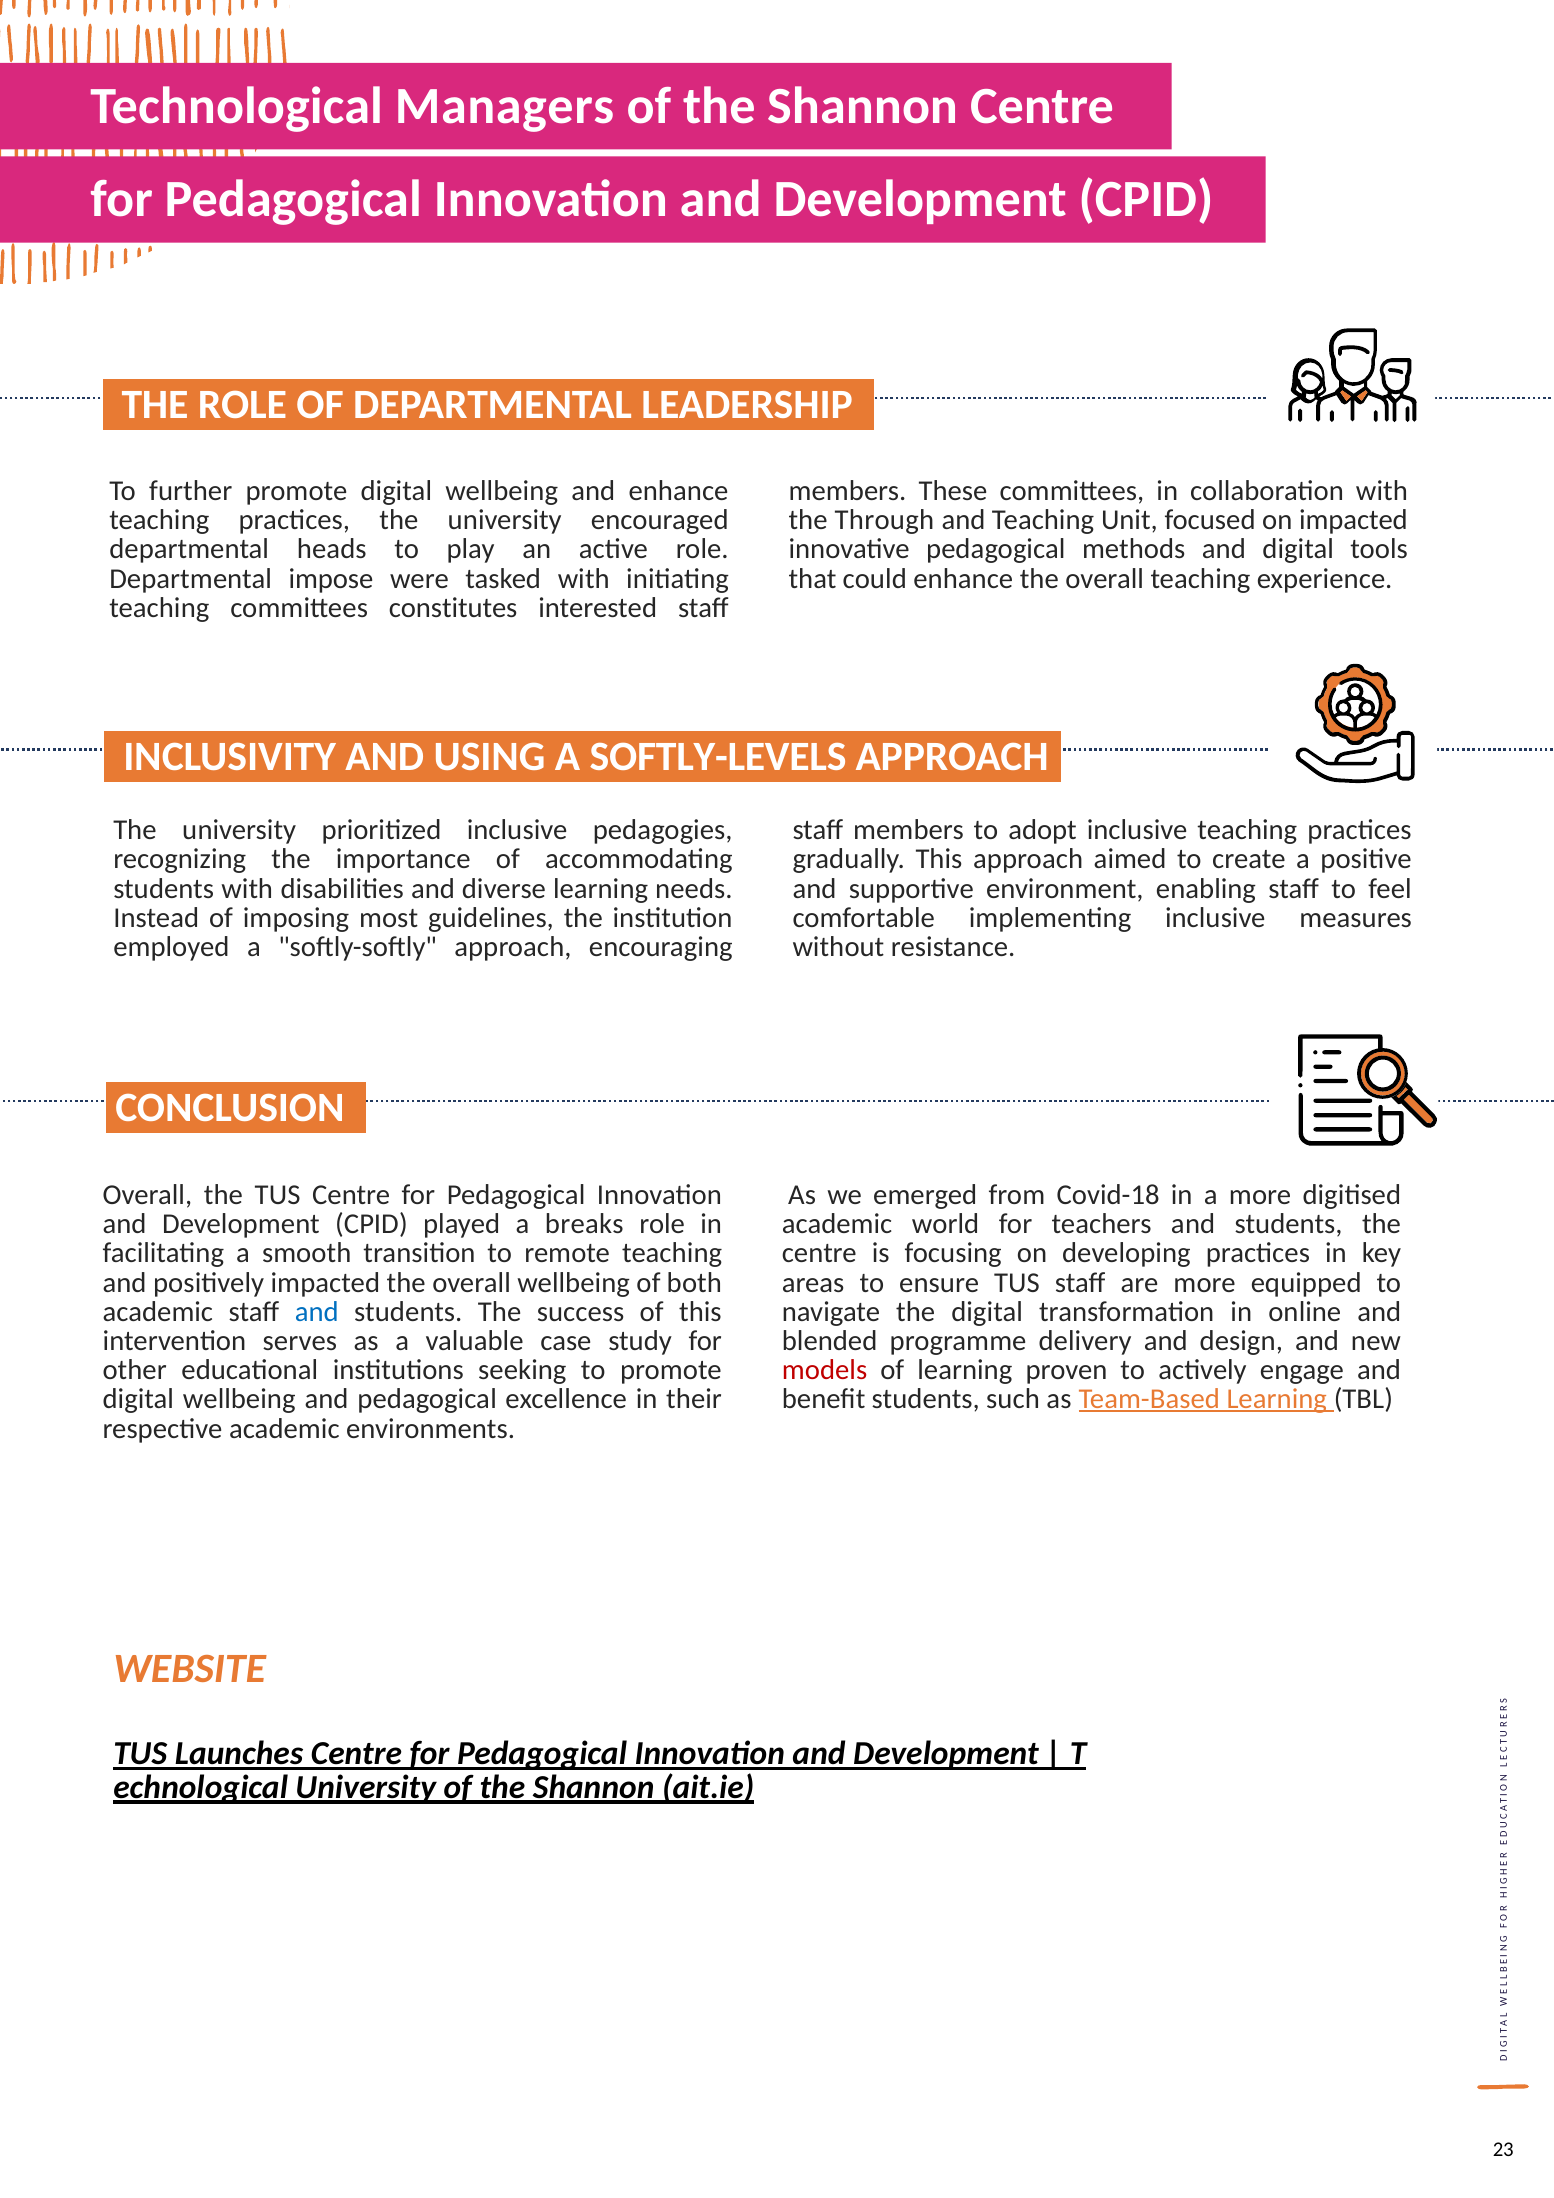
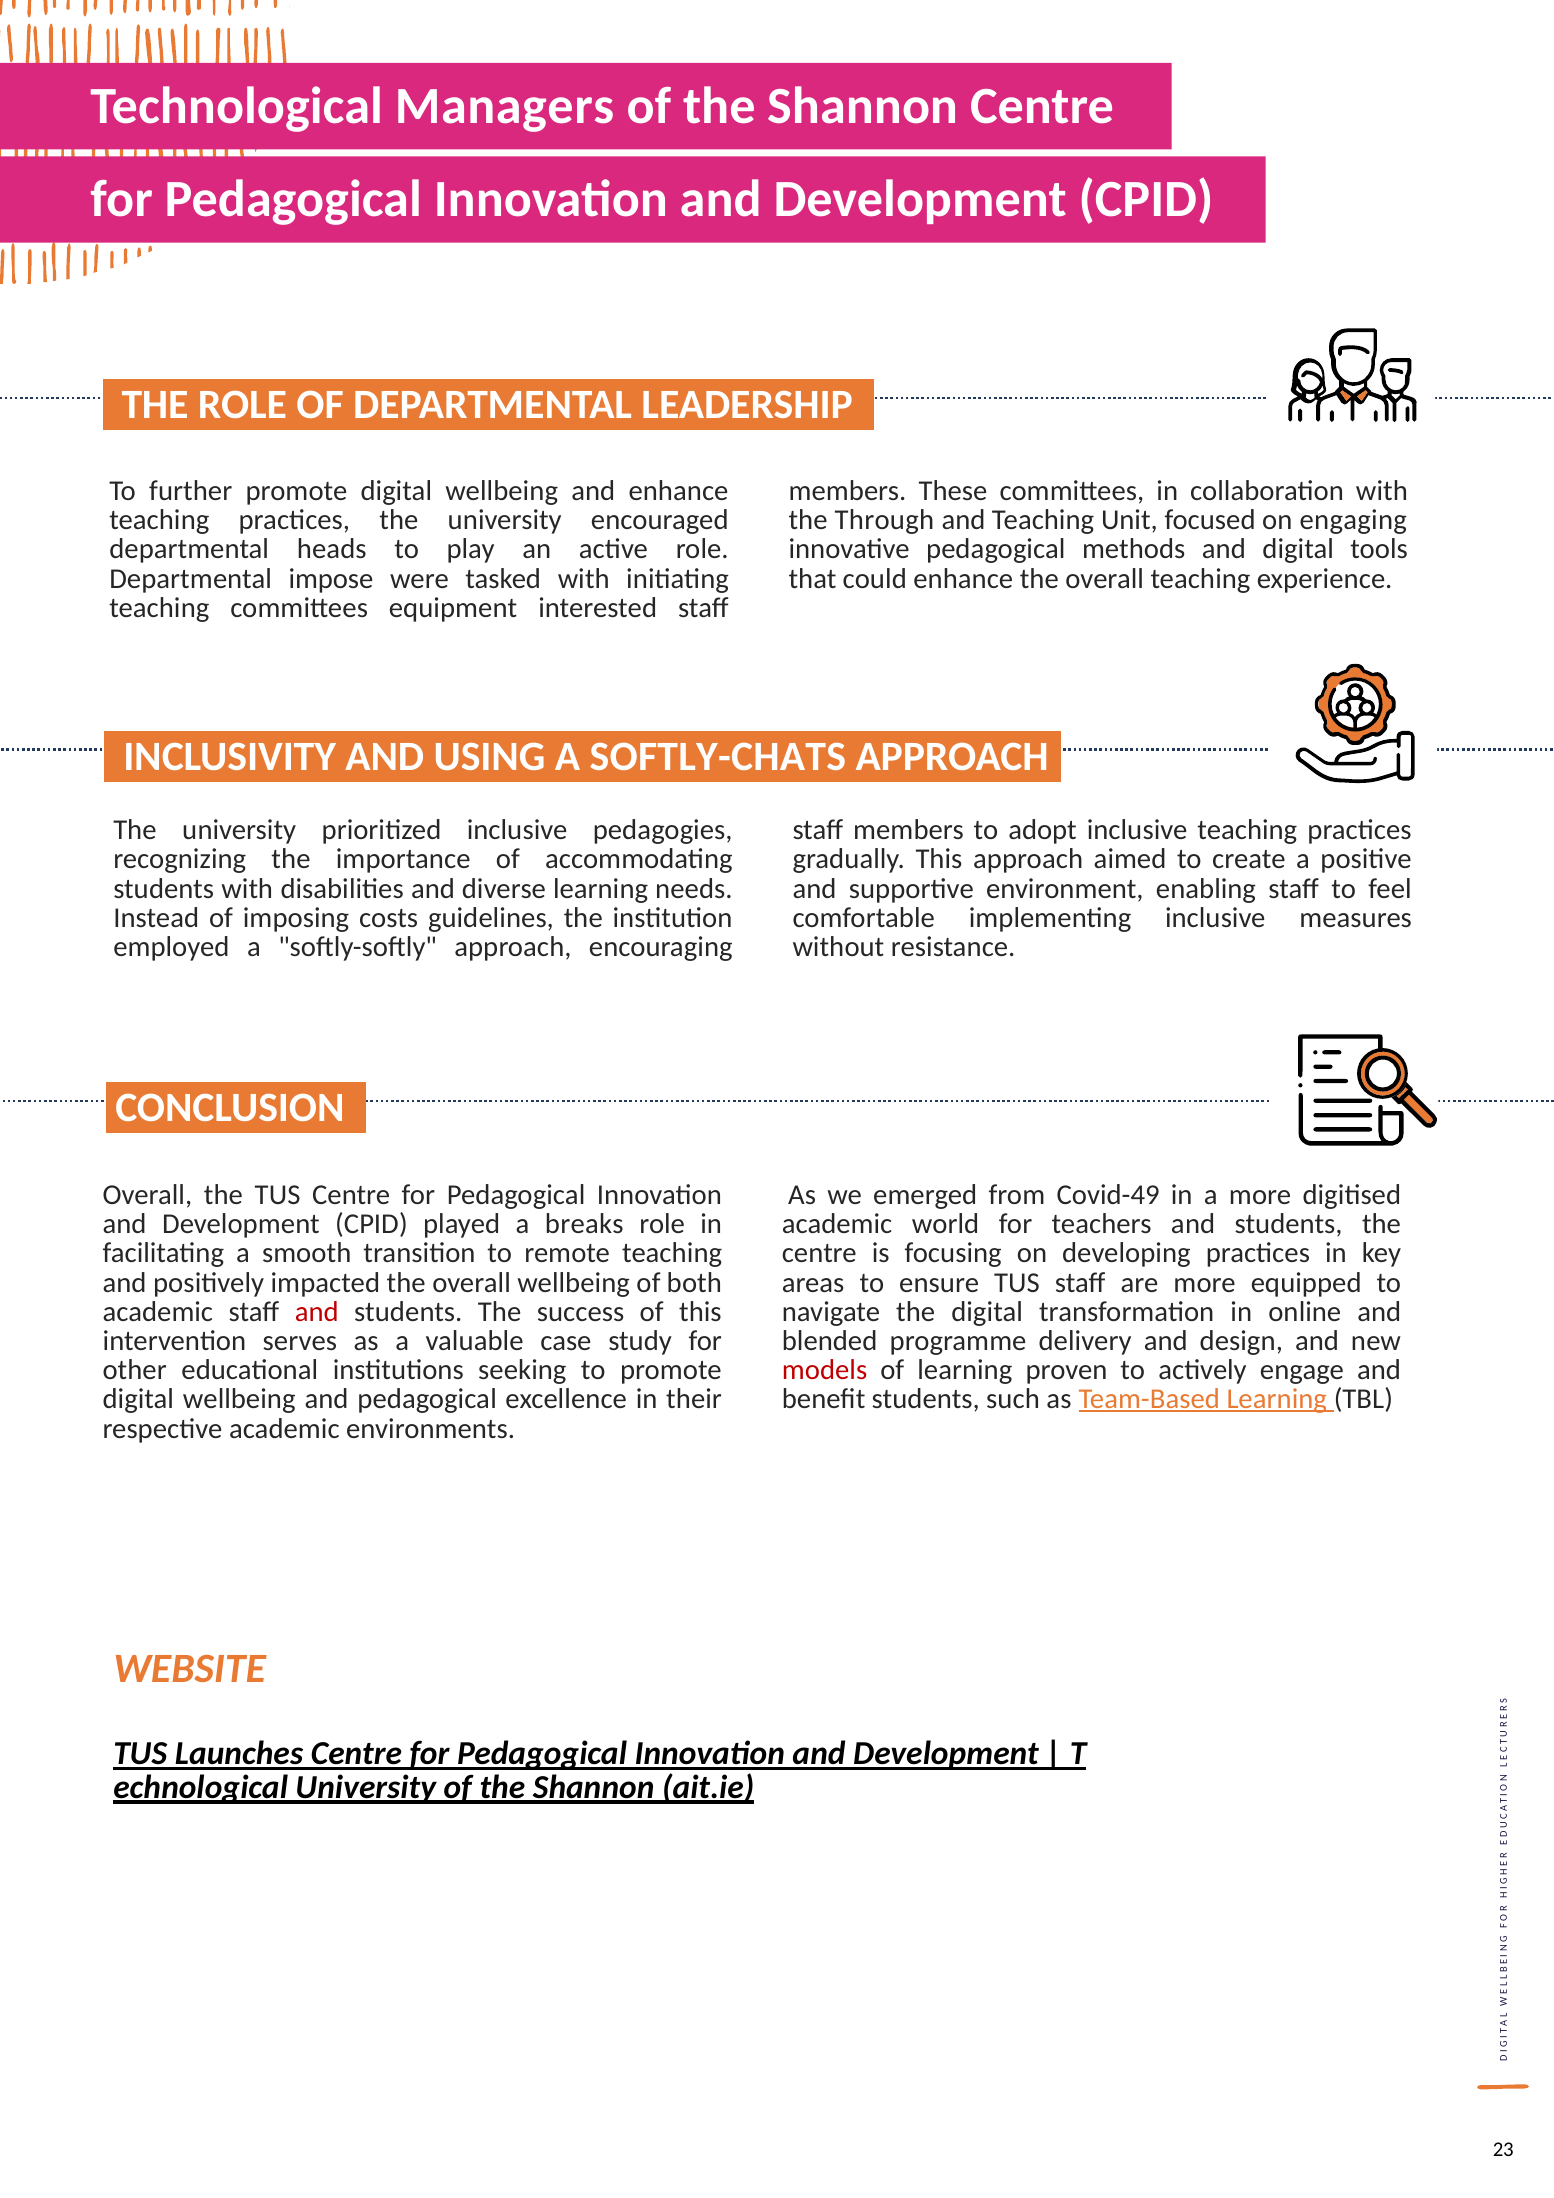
on impacted: impacted -> engaging (1353, 520)
constitutes: constitutes -> equipment (453, 608)
SOFTLY-LEVELS: SOFTLY-LEVELS -> SOFTLY-CHATS (718, 757)
most: most -> costs (389, 918)
Covid-18: Covid-18 -> Covid-49 (1108, 1195)
and colour: blue -> red (317, 1312)
